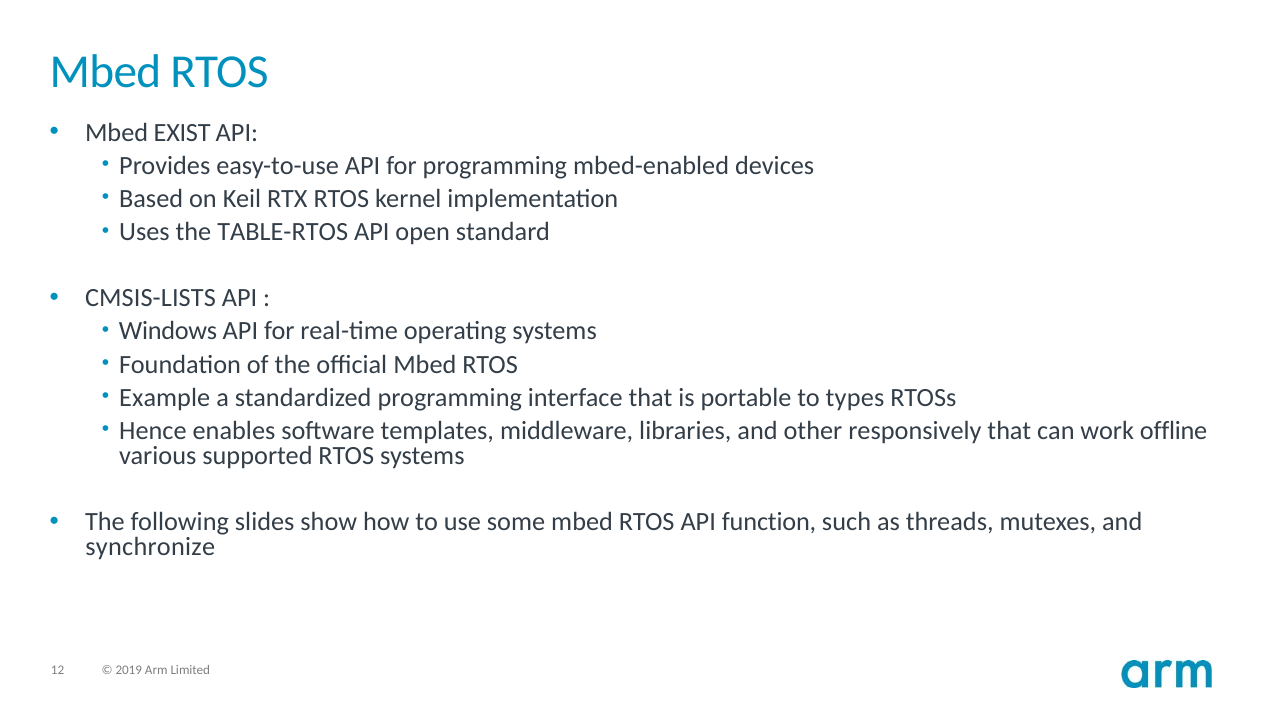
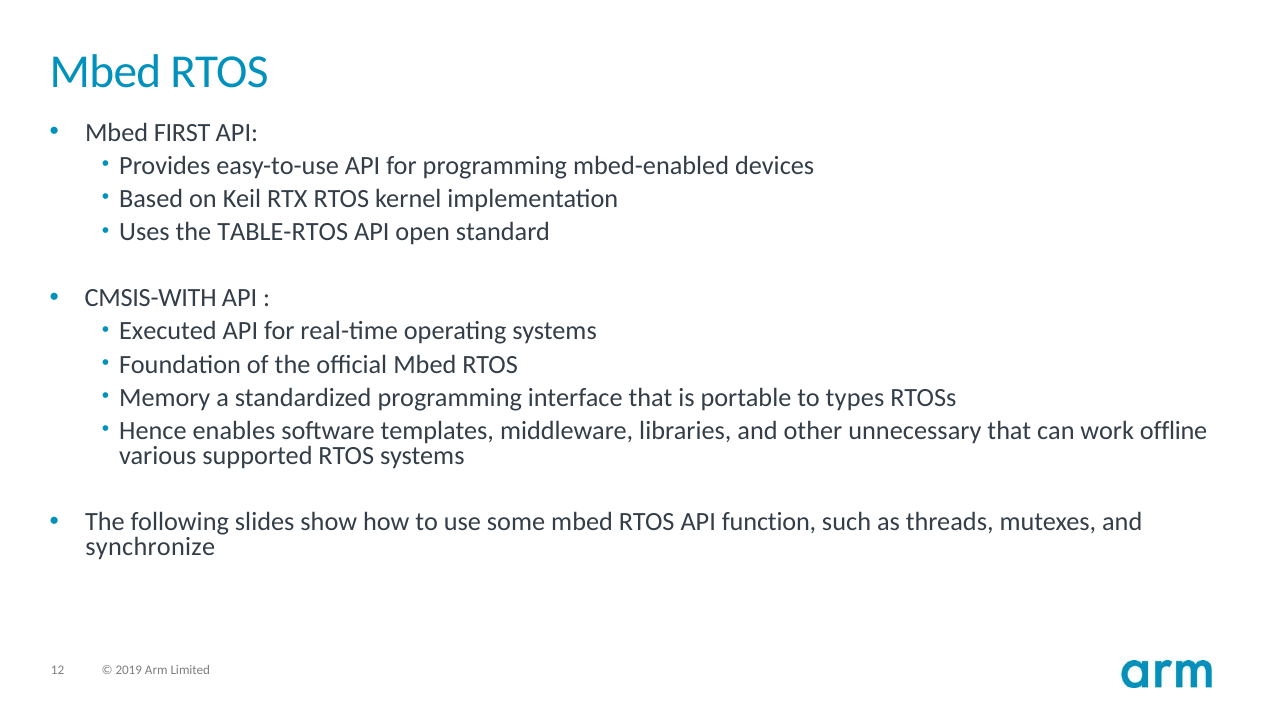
EXIST: EXIST -> FIRST (182, 133)
CMSIS-LISTS: CMSIS-LISTS -> CMSIS-WITH (151, 298)
Windows: Windows -> Executed (168, 331)
Example: Example -> Memory (165, 398)
responsively: responsively -> unnecessary (915, 431)
